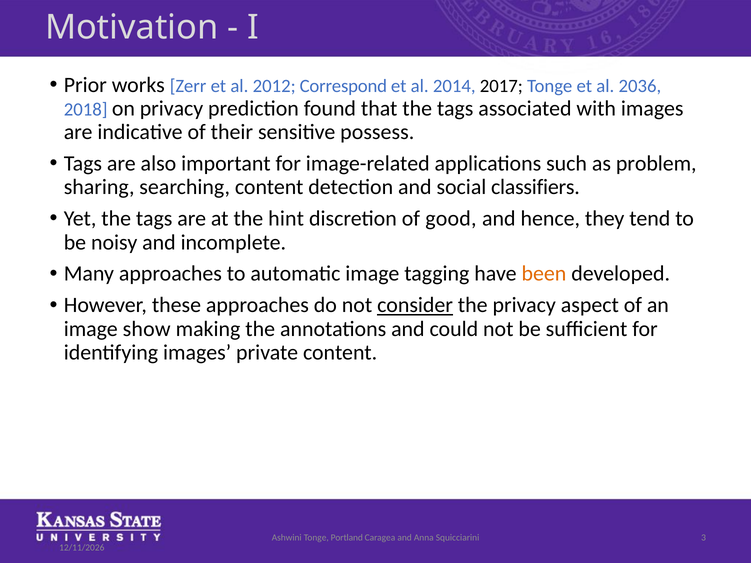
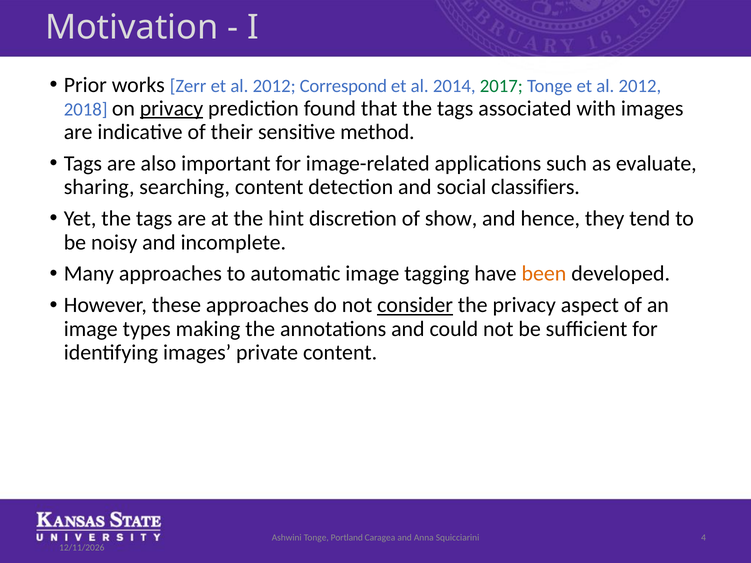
2017 colour: black -> green (501, 86)
Tonge et al 2036: 2036 -> 2012 (640, 86)
privacy underline: none -> present (172, 108)
possess: possess -> method (377, 132)
problem: problem -> evaluate (656, 164)
good: good -> show (451, 219)
show: show -> types (147, 329)
3: 3 -> 4 (704, 538)
